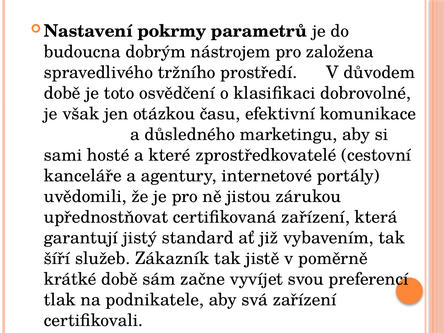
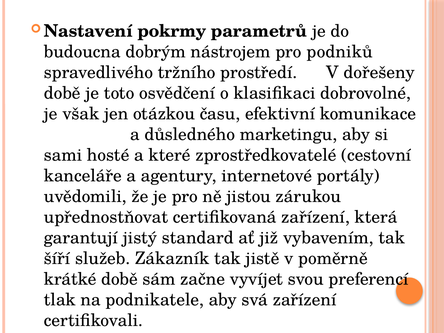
založena: založena -> podniků (340, 52)
důvodem: důvodem -> dořešeny (379, 72)
